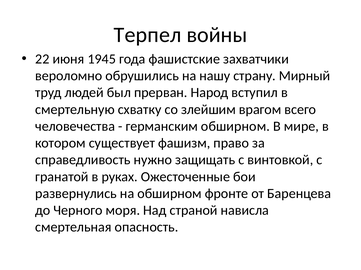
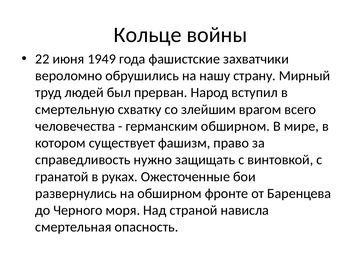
Терпел: Терпел -> Кольце (148, 35)
1945: 1945 -> 1949 (102, 59)
